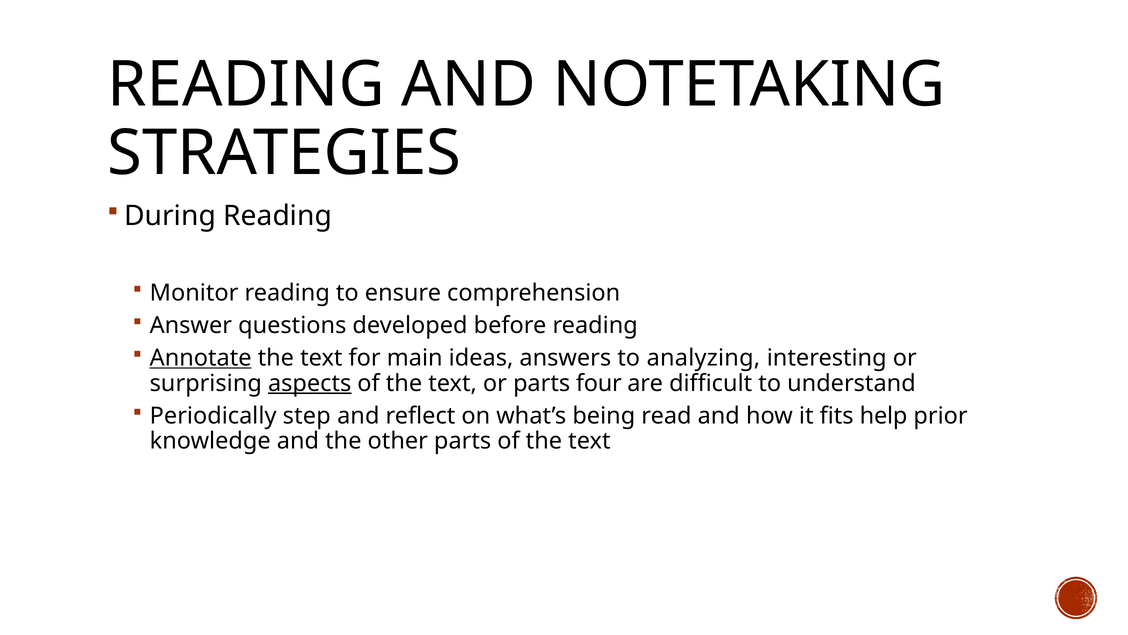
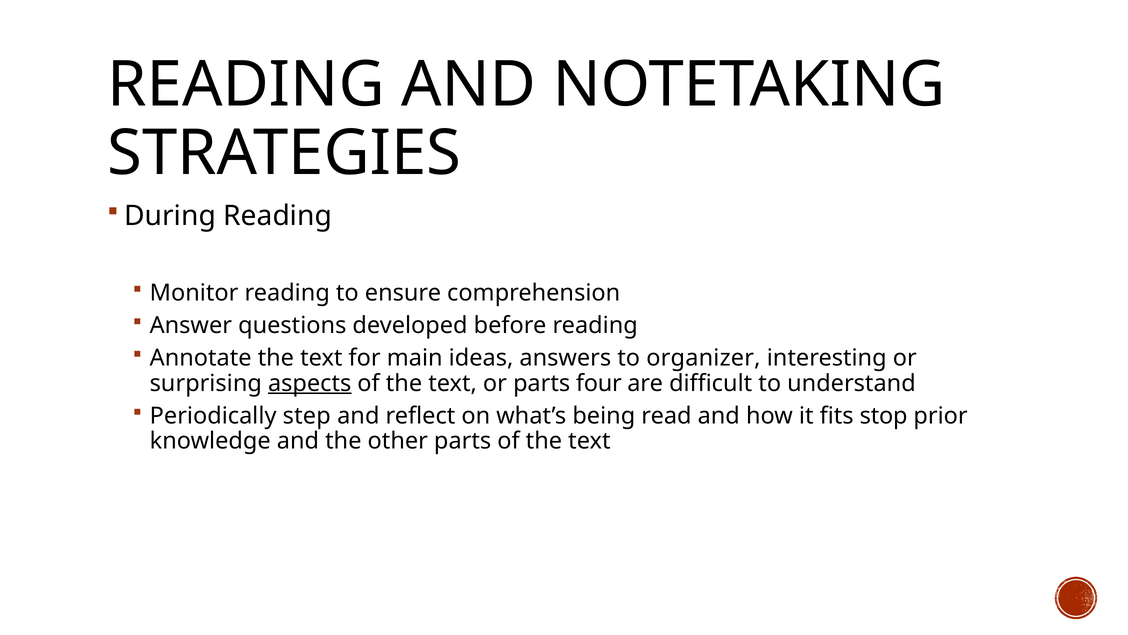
Annotate underline: present -> none (201, 358)
analyzing: analyzing -> organizer (703, 358)
help: help -> stop (884, 415)
